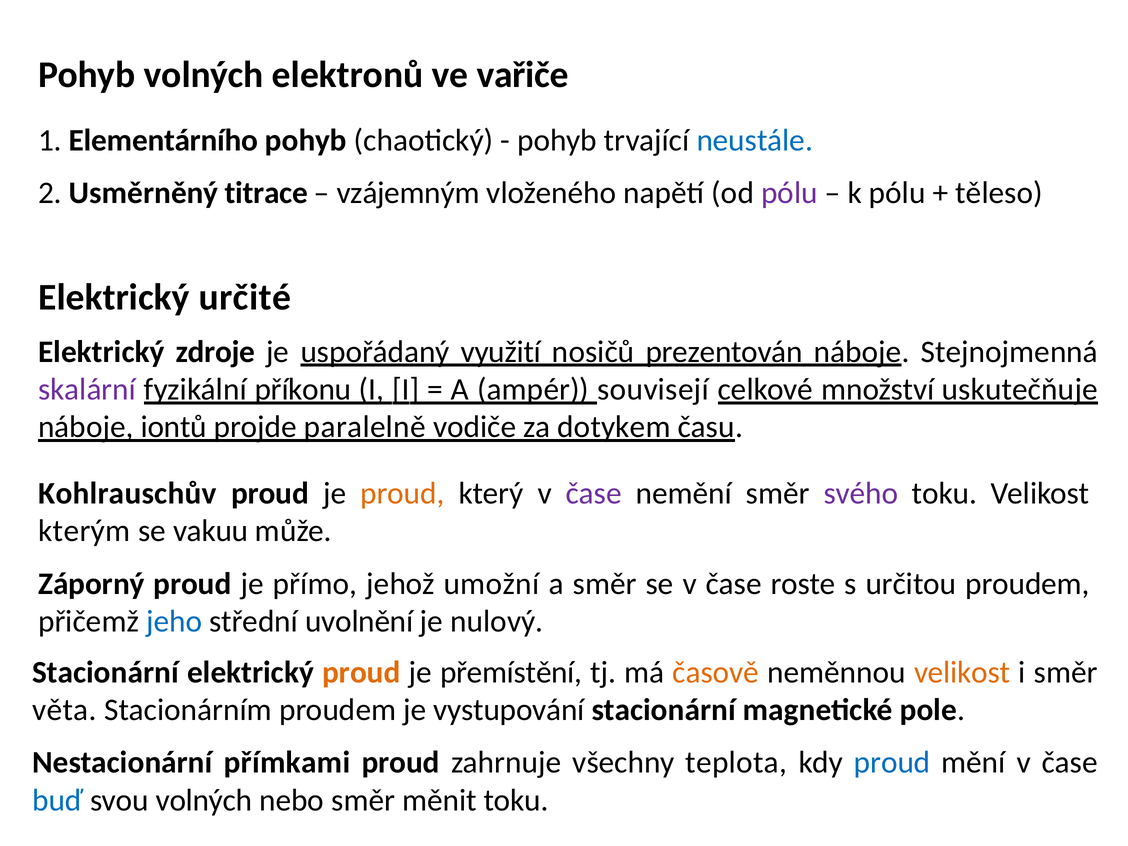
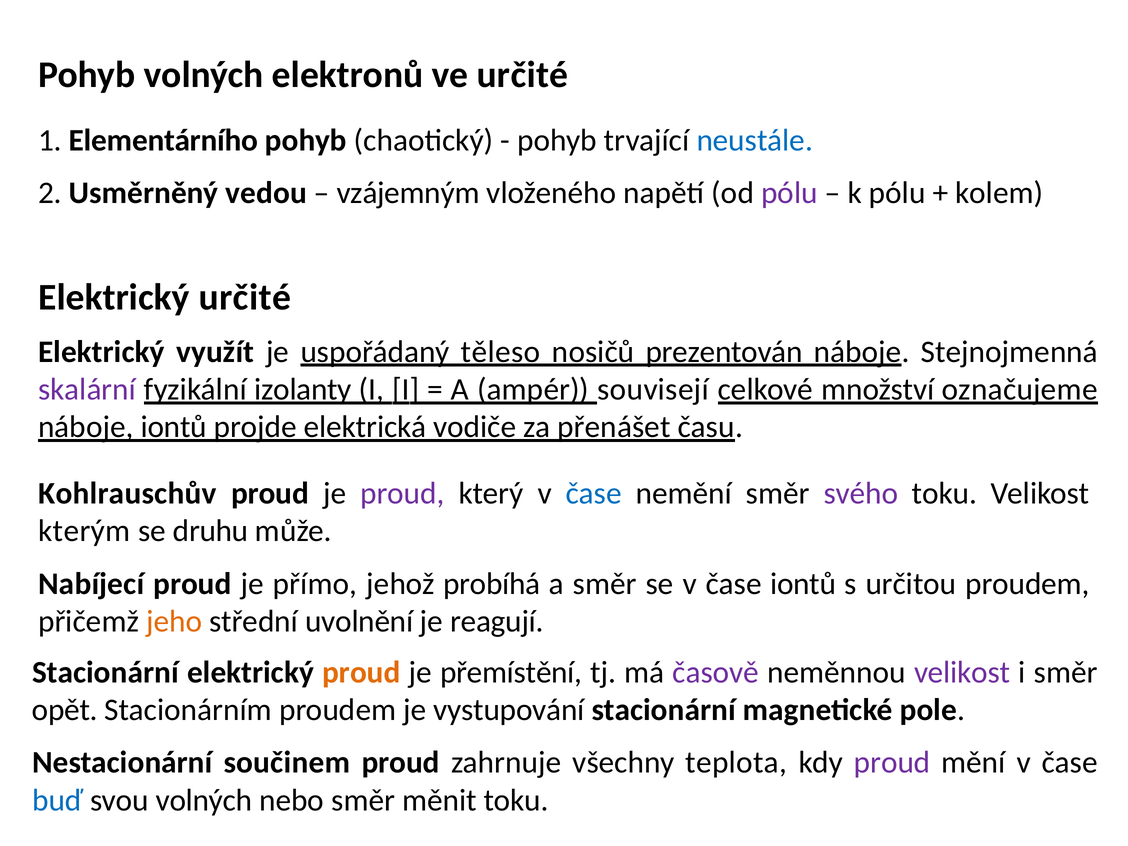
ve vařiče: vařiče -> určité (522, 75)
titrace: titrace -> vedou (266, 193)
těleso: těleso -> kolem (999, 193)
zdroje: zdroje -> využít (215, 352)
využití: využití -> těleso (501, 352)
příkonu: příkonu -> izolanty (303, 389)
uskutečňuje: uskutečňuje -> označujeme (1020, 389)
paralelně: paralelně -> elektrická (365, 427)
dotykem: dotykem -> přenášet (614, 427)
proud colour: orange -> purple (402, 493)
čase colour: purple -> blue (594, 493)
vakuu: vakuu -> druhu (211, 531)
Záporný: Záporný -> Nabíjecí (91, 584)
umožní: umožní -> probíhá (492, 584)
čase roste: roste -> iontů (803, 584)
jeho colour: blue -> orange (174, 621)
nulový: nulový -> reagují (497, 621)
časově colour: orange -> purple (716, 672)
velikost colour: orange -> purple (962, 672)
věta: věta -> opět (65, 710)
přímkami: přímkami -> součinem (287, 763)
proud colour: blue -> purple (892, 763)
